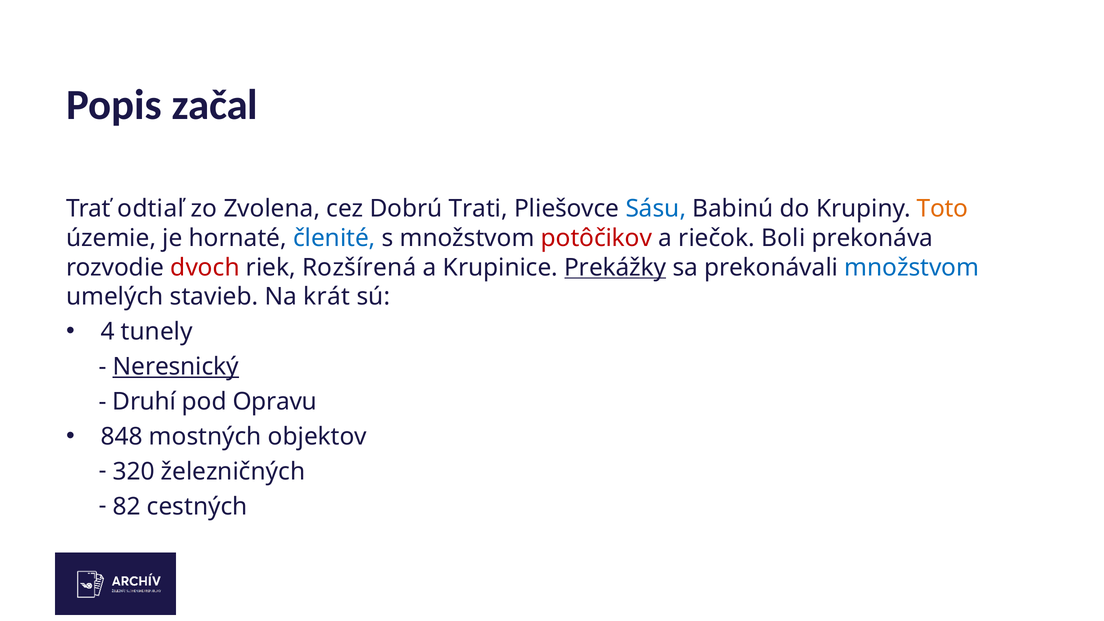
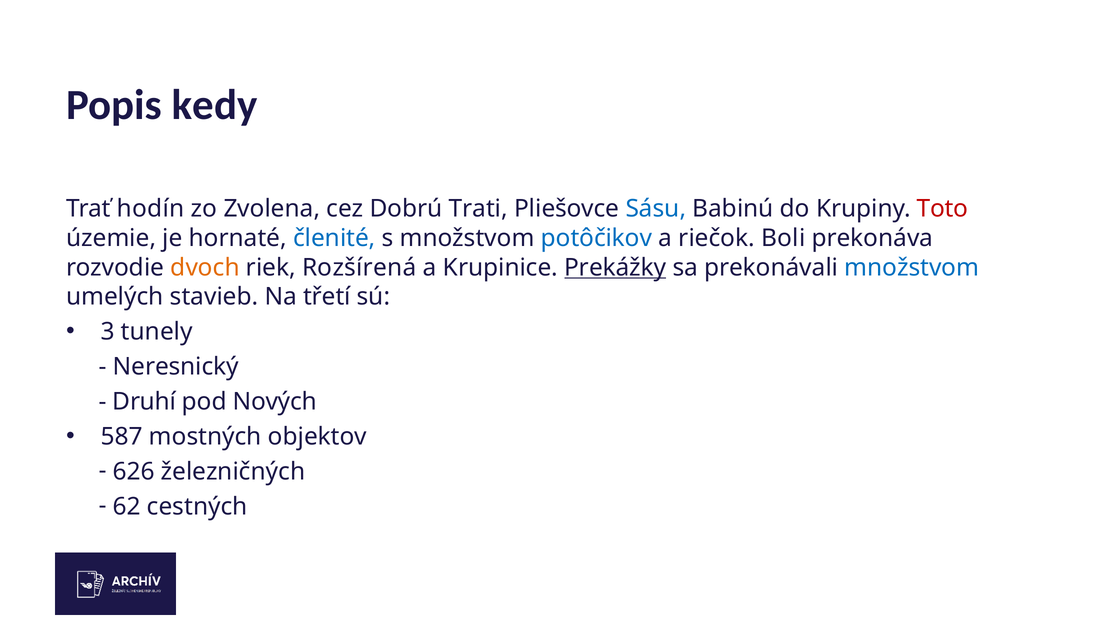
začal: začal -> kedy (215, 105)
odtiaľ: odtiaľ -> hodín (151, 209)
Toto colour: orange -> red (942, 209)
potôčikov colour: red -> blue (597, 238)
dvoch colour: red -> orange (205, 267)
krát: krát -> třetí (327, 297)
4: 4 -> 3 (108, 332)
Neresnický underline: present -> none (176, 367)
Opravu: Opravu -> Nových (275, 402)
848: 848 -> 587 (122, 437)
320: 320 -> 626 (134, 472)
82: 82 -> 62 (127, 507)
